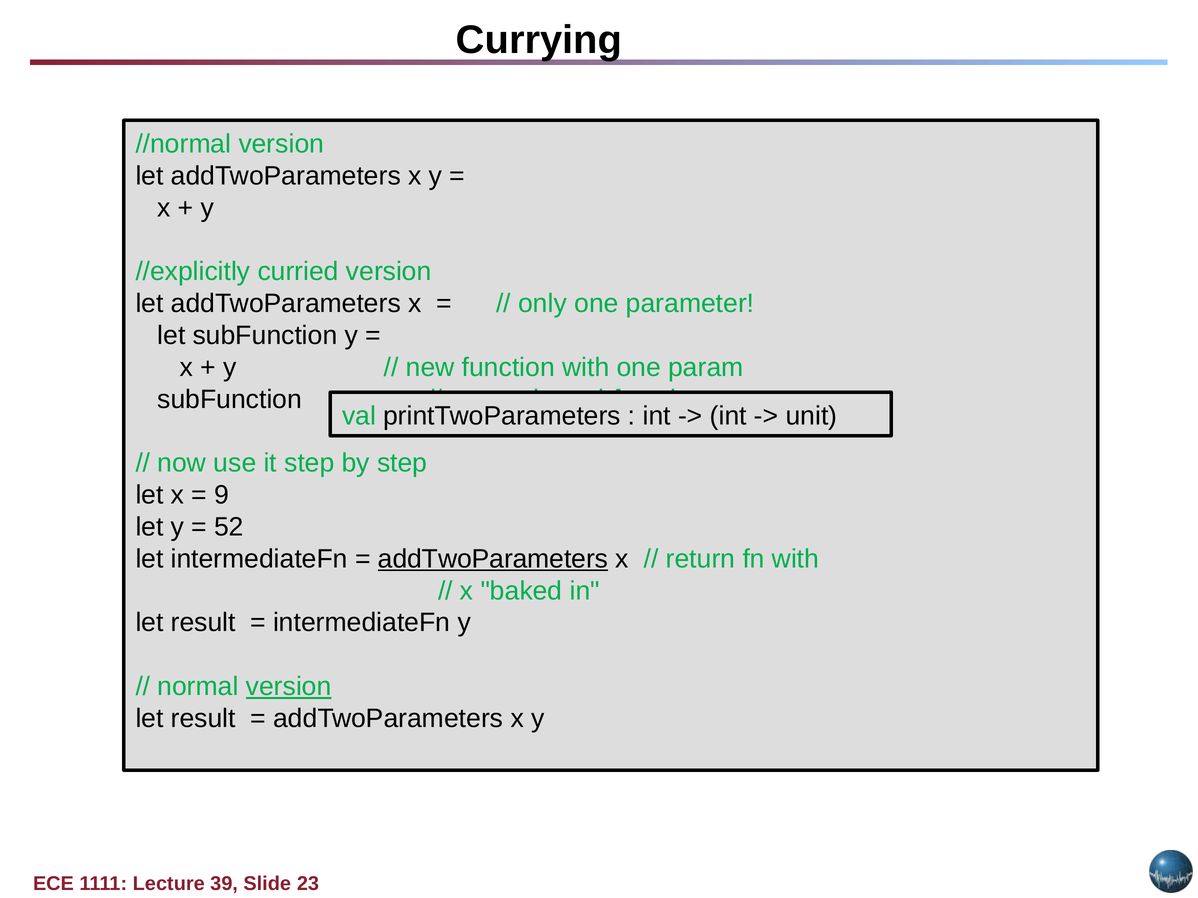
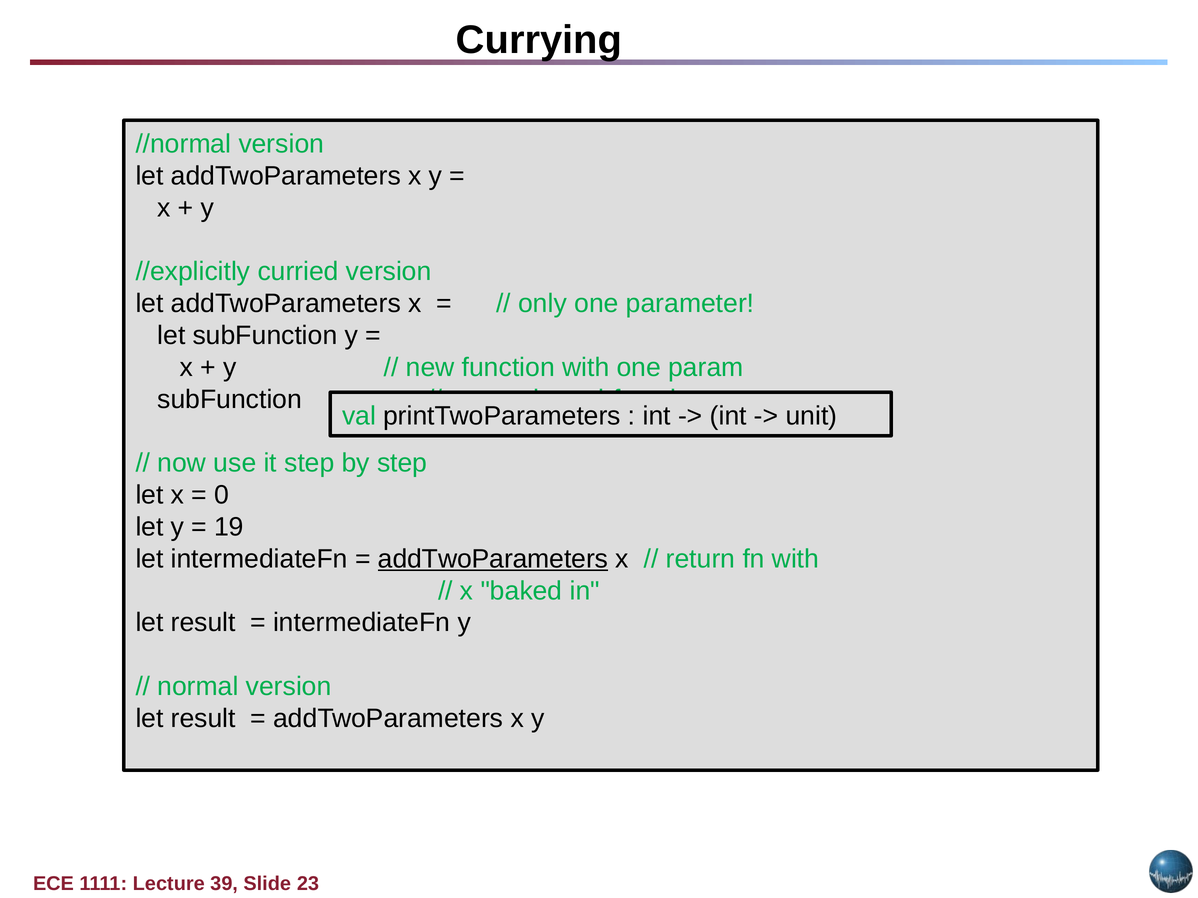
9: 9 -> 0 (222, 495)
52: 52 -> 19 (229, 527)
version underline: present -> none (289, 687)
